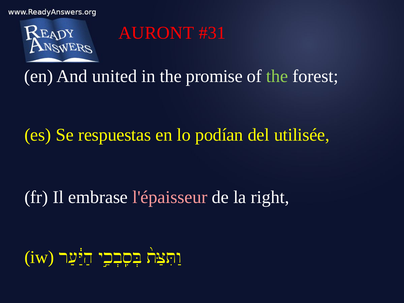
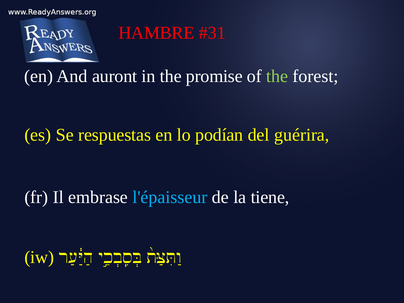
AURONT: AURONT -> HAMBRE (156, 33)
united: united -> auront (115, 76)
utilisée: utilisée -> guérira (302, 135)
l'épaisseur colour: pink -> light blue (170, 197)
right: right -> tiene (270, 197)
